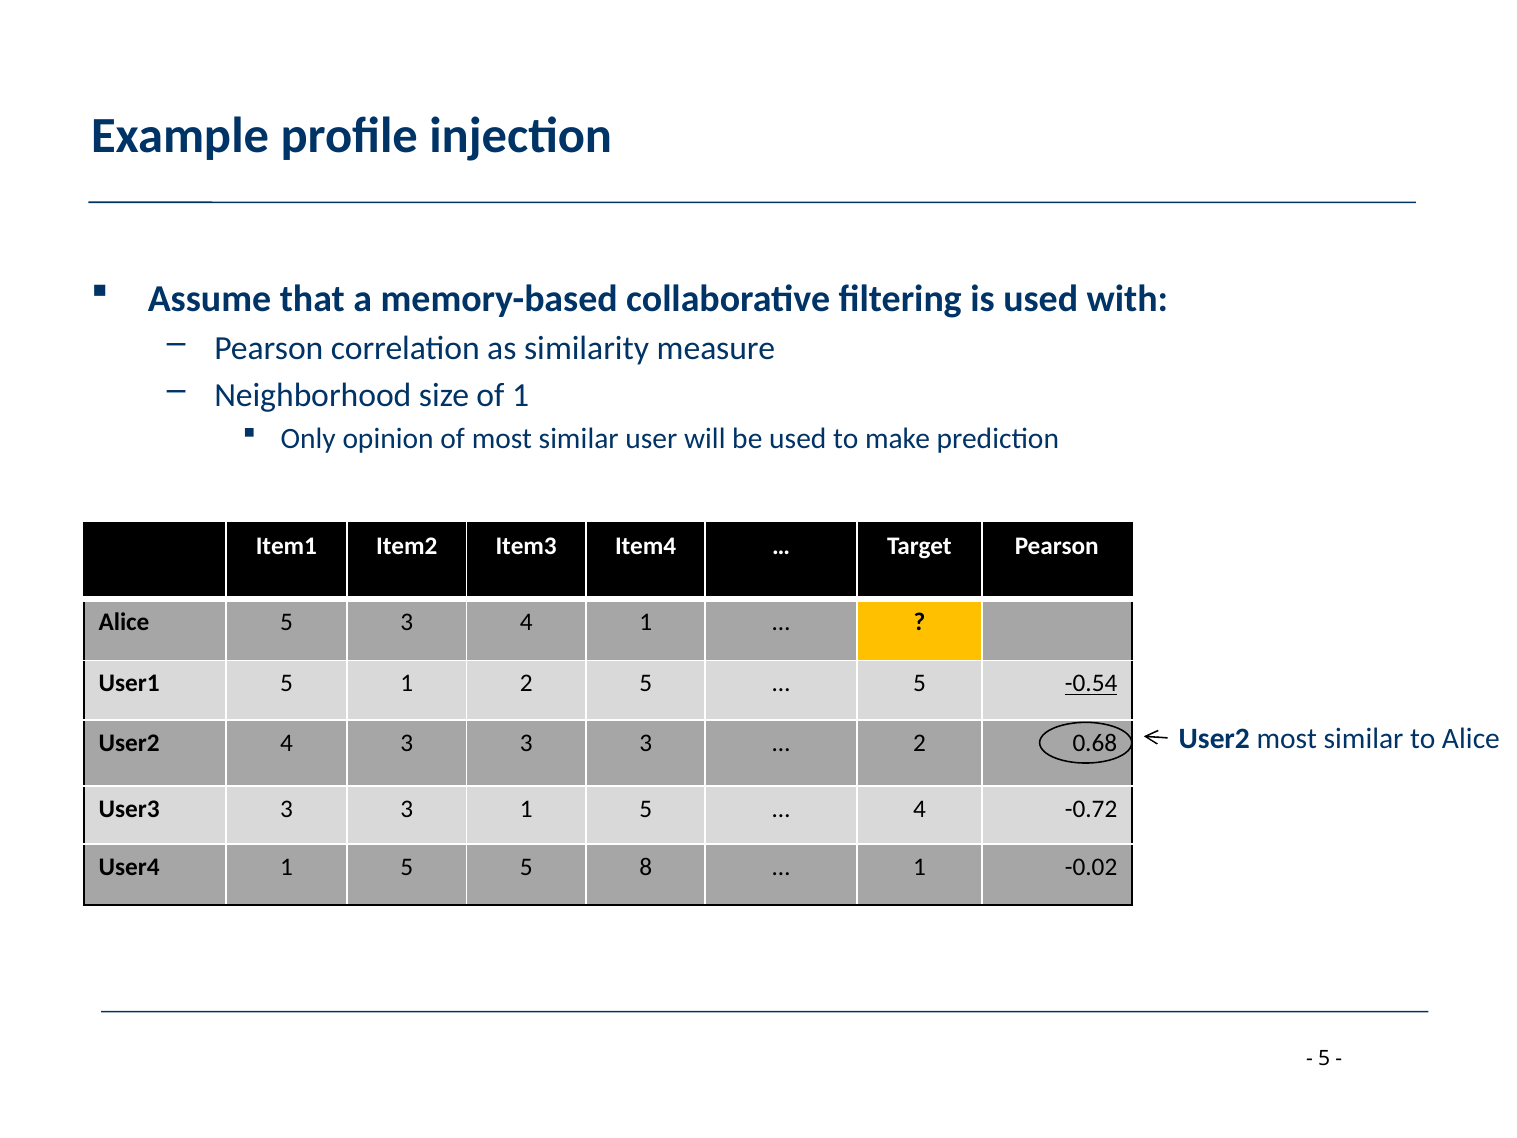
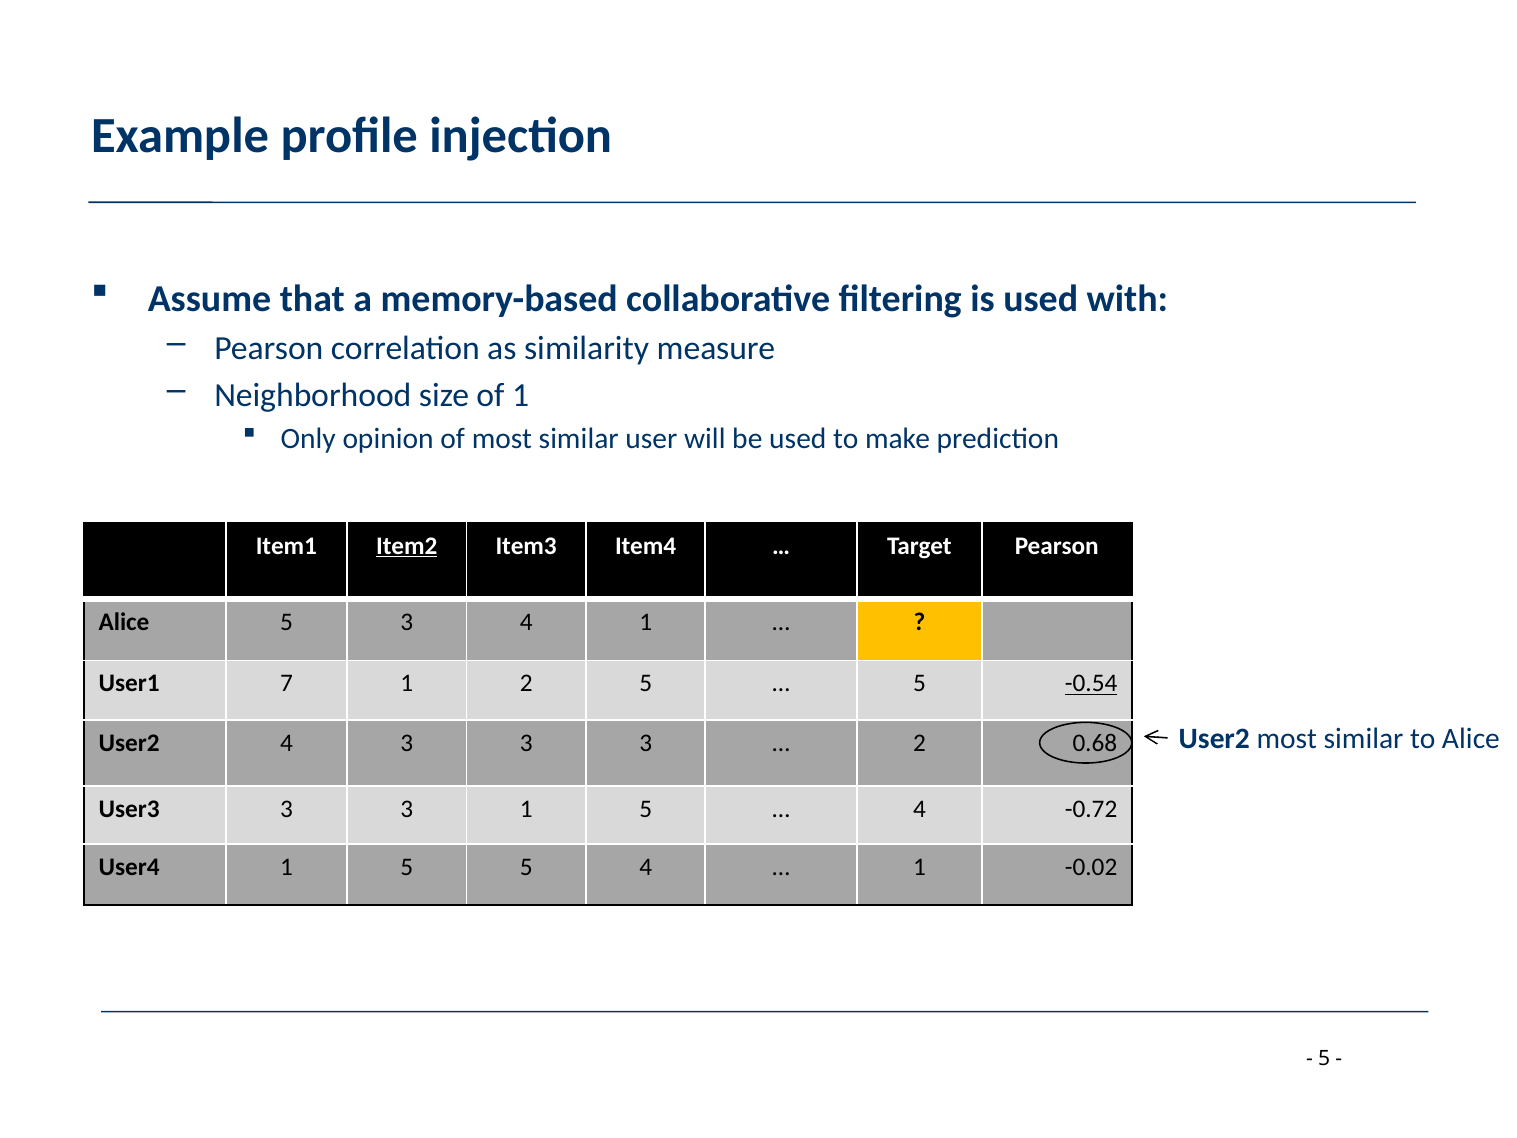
Item2 underline: none -> present (407, 546)
User1 5: 5 -> 7 (286, 683)
5 8: 8 -> 4 (646, 867)
